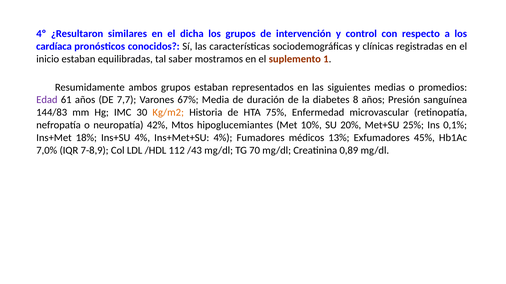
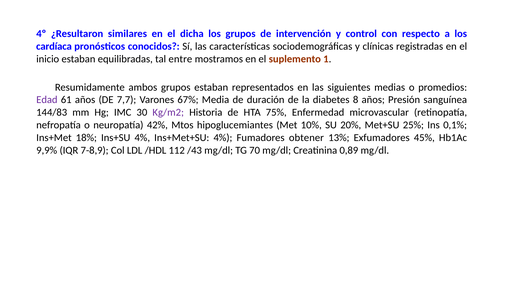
saber: saber -> entre (180, 59)
Kg/m2 colour: orange -> purple (168, 113)
médicos: médicos -> obtener (306, 138)
7,0%: 7,0% -> 9,9% (47, 151)
